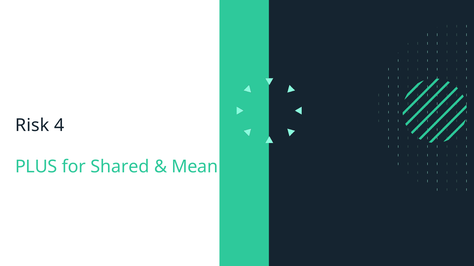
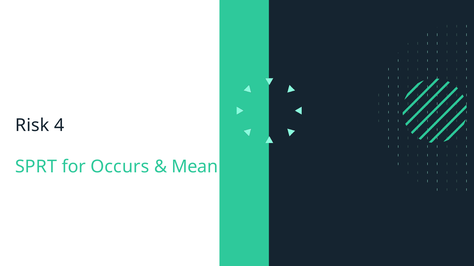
PLUS: PLUS -> SPRT (36, 167)
Shared: Shared -> Occurs (120, 167)
